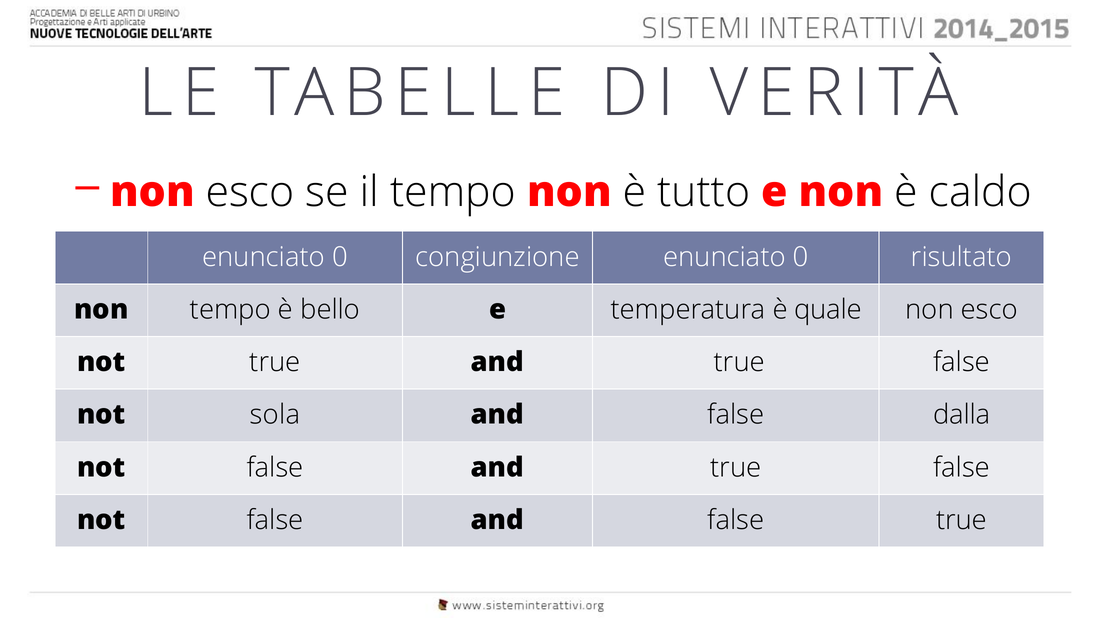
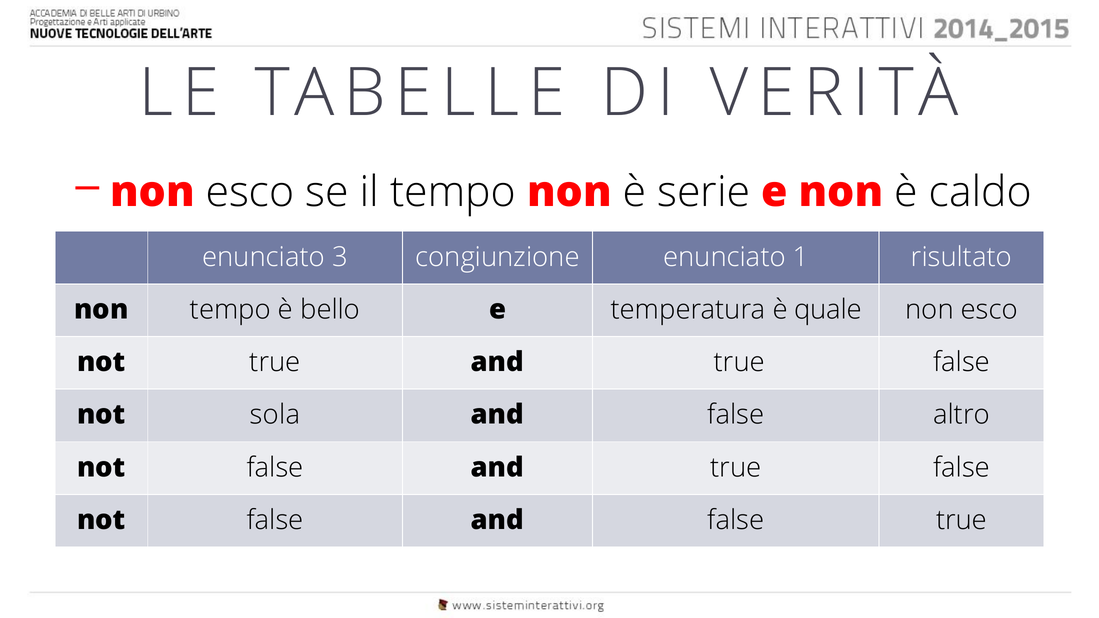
tutto: tutto -> serie (704, 192)
0: 0 -> 3 (340, 257)
congiunzione enunciato 0: 0 -> 1 (801, 257)
dalla: dalla -> altro (961, 415)
